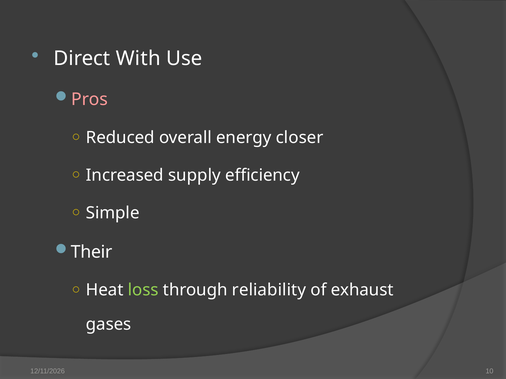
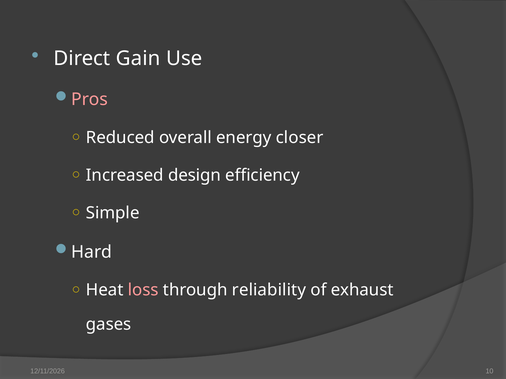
With: With -> Gain (138, 59)
supply: supply -> design (194, 175)
Their: Their -> Hard (92, 252)
loss colour: light green -> pink (143, 290)
